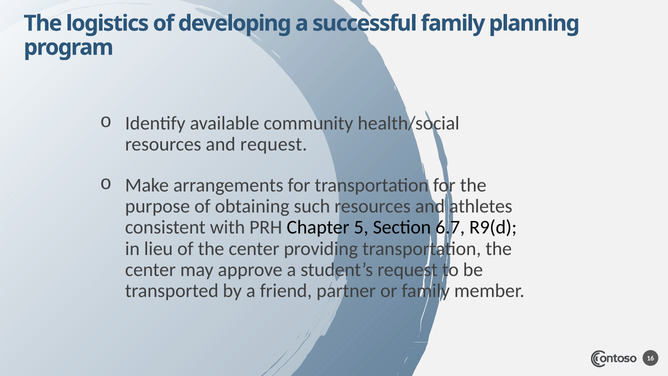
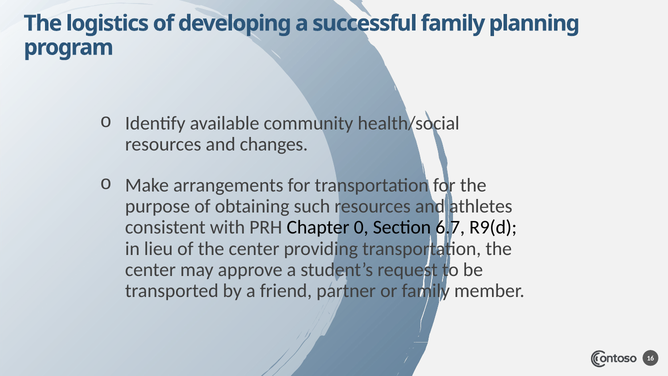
and request: request -> changes (274, 144)
5: 5 -> 0 (361, 227)
